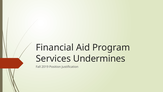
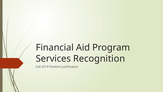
Undermines: Undermines -> Recognition (99, 58)
